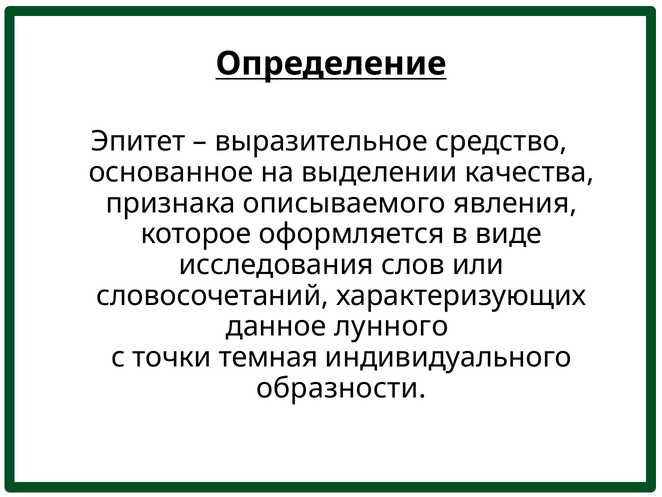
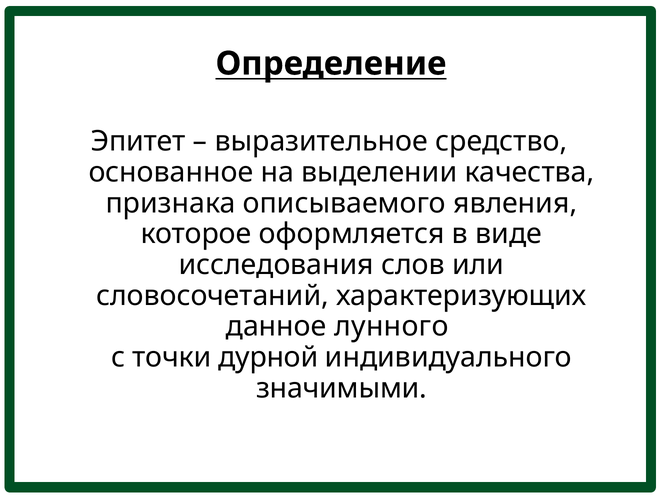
темная: темная -> дурной (268, 357)
образности: образности -> значимыми (341, 388)
